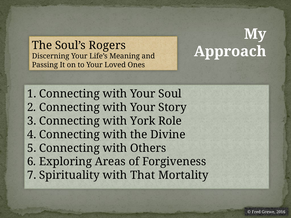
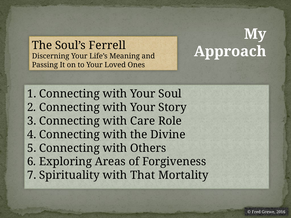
Rogers: Rogers -> Ferrell (107, 45)
York: York -> Care (143, 121)
